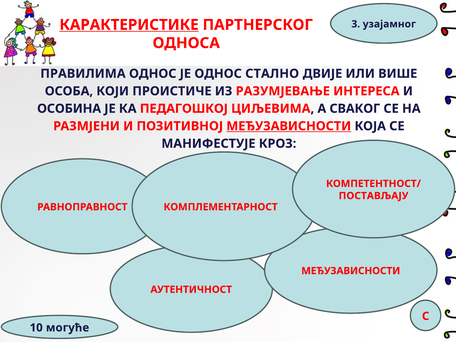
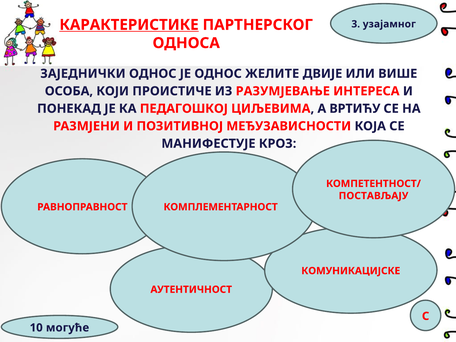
ПРАВИЛИМА: ПРАВИЛИМА -> ЗАЈЕДНИЧКИ (83, 74)
СТАЛНО: СТАЛНО -> ЖЕЛИТЕ (272, 74)
ОСОБИНА: ОСОБИНА -> ПОНЕКАД (69, 109)
СВАКОГ: СВАКОГ -> ВРТИЋУ (355, 109)
МЕЂУЗАВИСНОСТИ underline: present -> none (289, 126)
МЕЂУЗАВИСНОСТИ: МЕЂУЗАВИСНОСТИ -> КОМУНИКАЦИЈСКЕ (351, 271)
